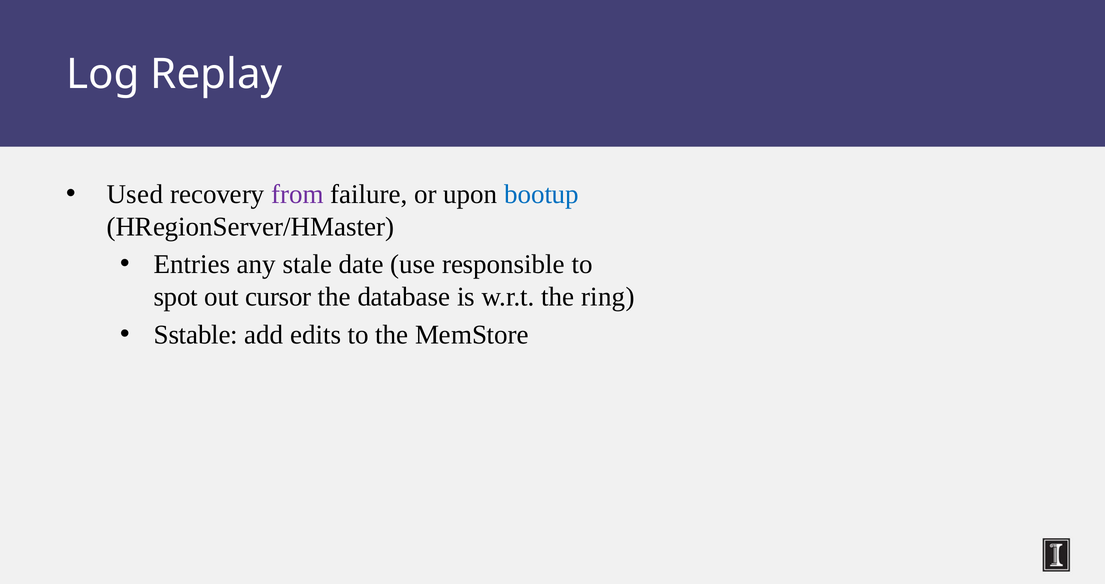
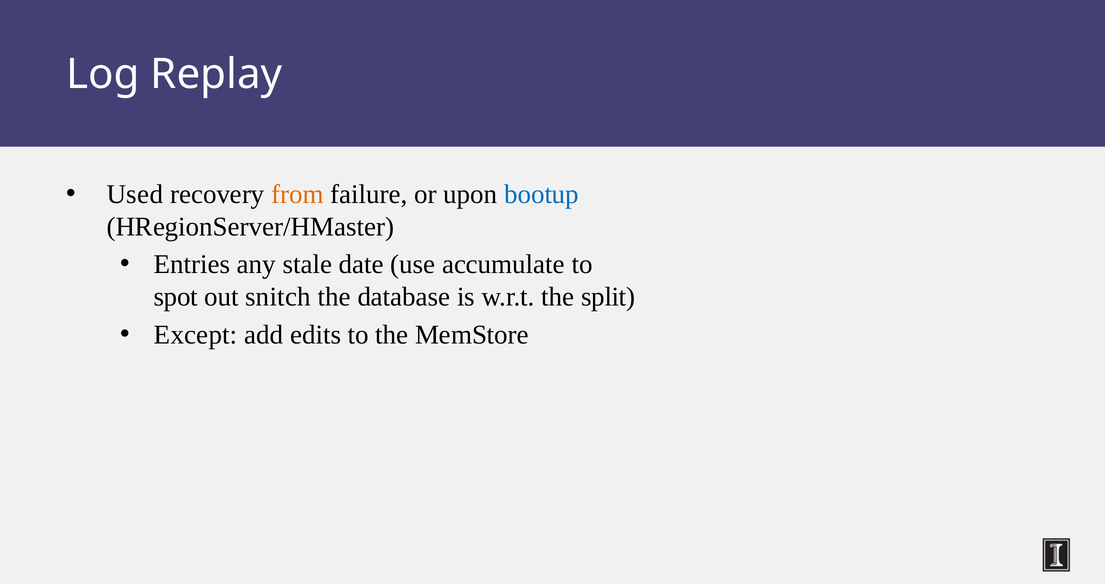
from colour: purple -> orange (297, 194)
responsible: responsible -> accumulate (503, 264)
cursor: cursor -> snitch (278, 297)
ring: ring -> split (608, 297)
Sstable: Sstable -> Except (196, 335)
